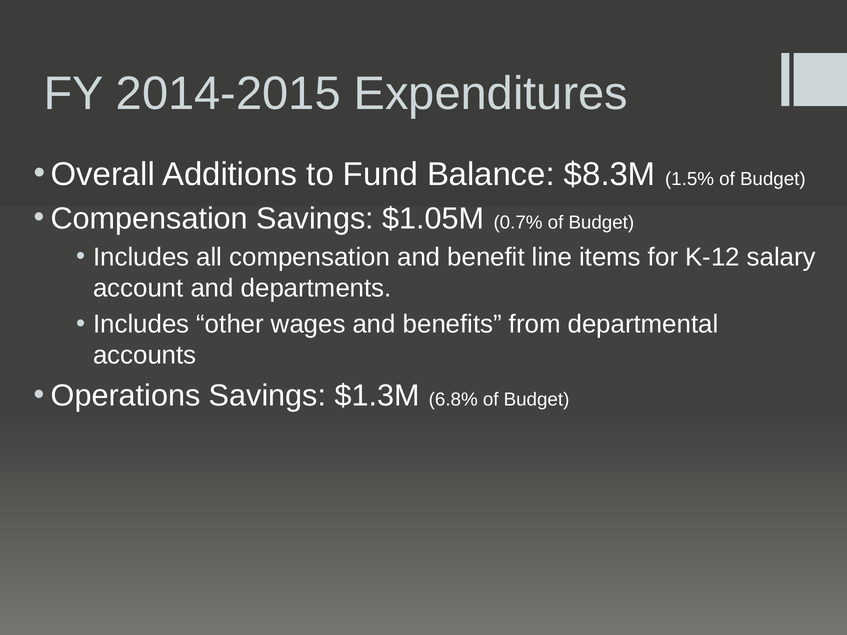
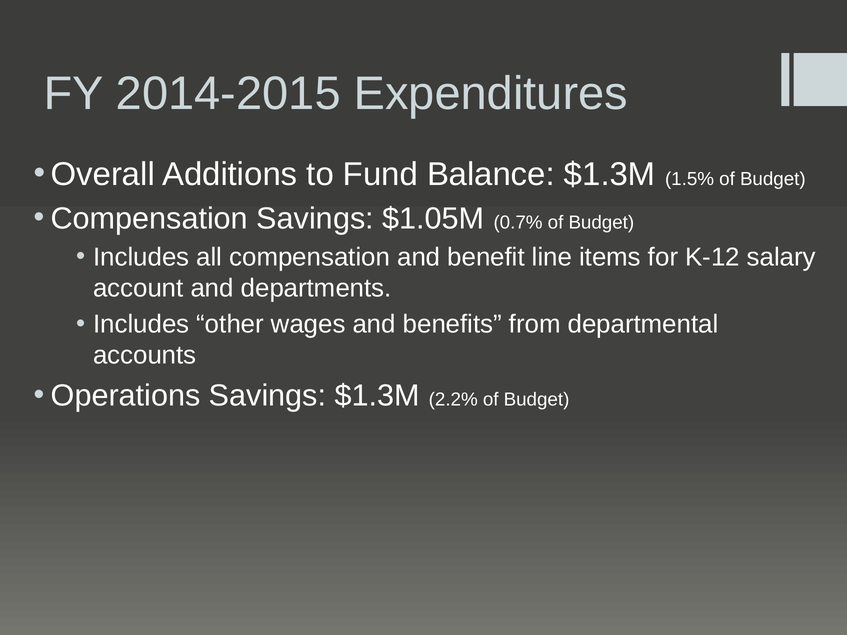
Balance $8.3M: $8.3M -> $1.3M (610, 174)
6.8%: 6.8% -> 2.2% (453, 400)
